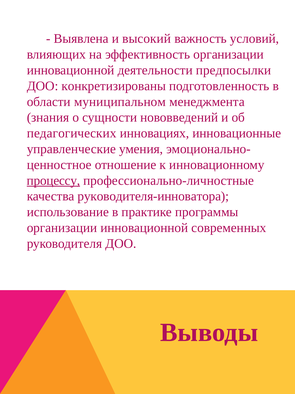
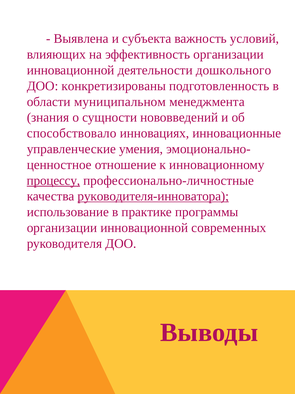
высокий: высокий -> субъекта (147, 39)
предпосылки: предпосылки -> дошкольного (234, 70)
педагогических: педагогических -> способствовало (72, 133)
руководителя-инноватора underline: none -> present (153, 196)
